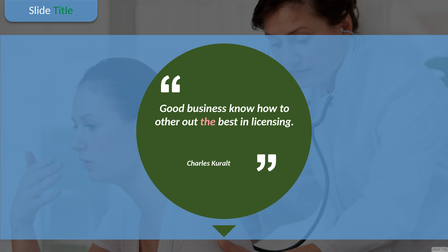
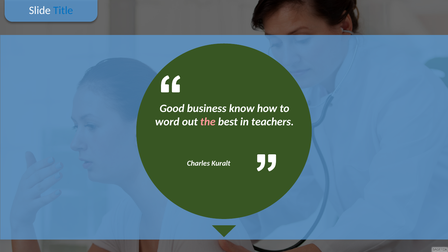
Title colour: green -> blue (63, 11)
other: other -> word (167, 122)
licensing: licensing -> teachers (273, 122)
